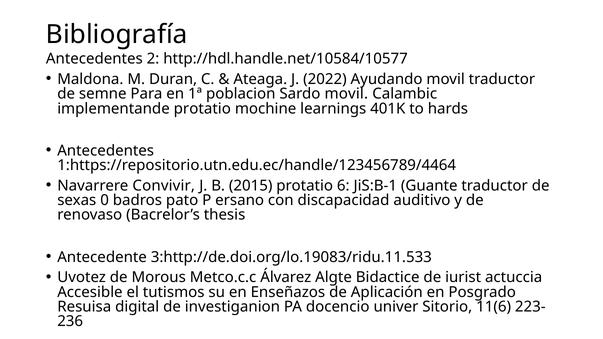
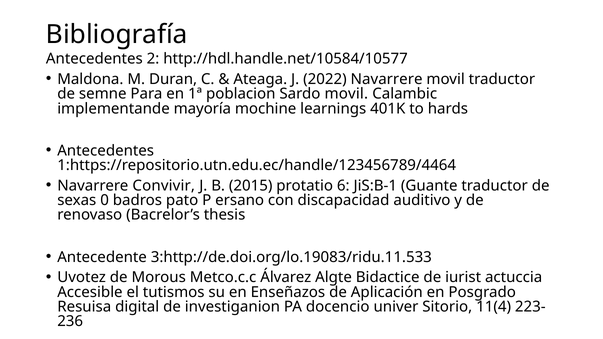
2022 Ayudando: Ayudando -> Navarrere (387, 79)
implementande protatio: protatio -> mayoría (202, 109)
11(6: 11(6 -> 11(4 (494, 307)
